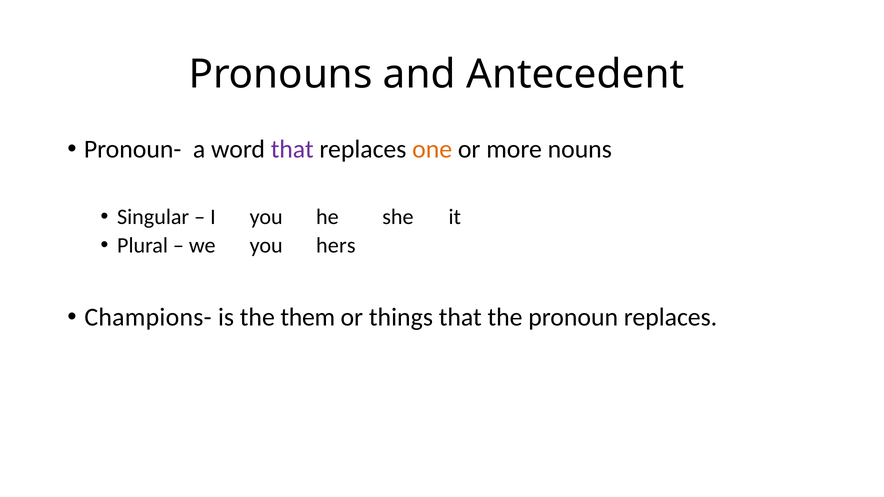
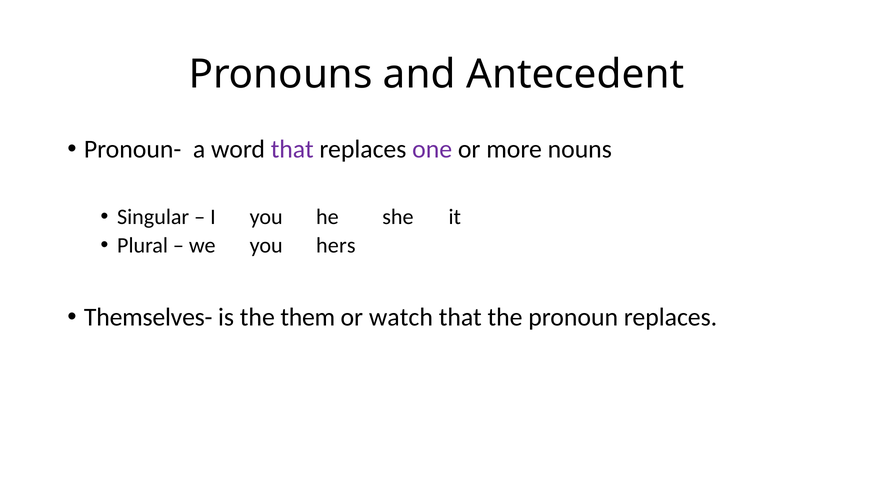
one colour: orange -> purple (432, 149)
Champions-: Champions- -> Themselves- (148, 318)
things: things -> watch (401, 318)
